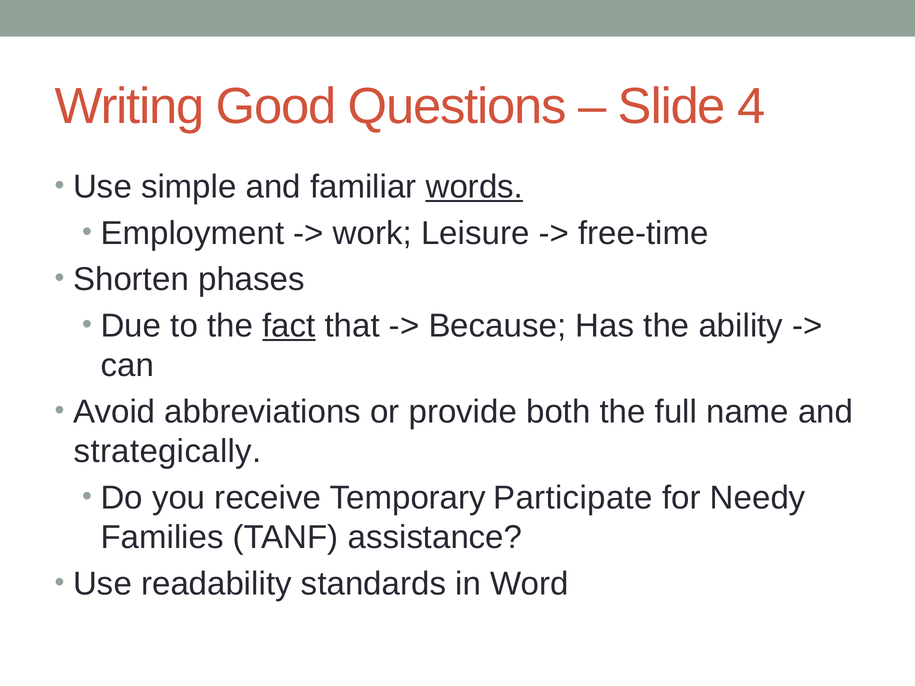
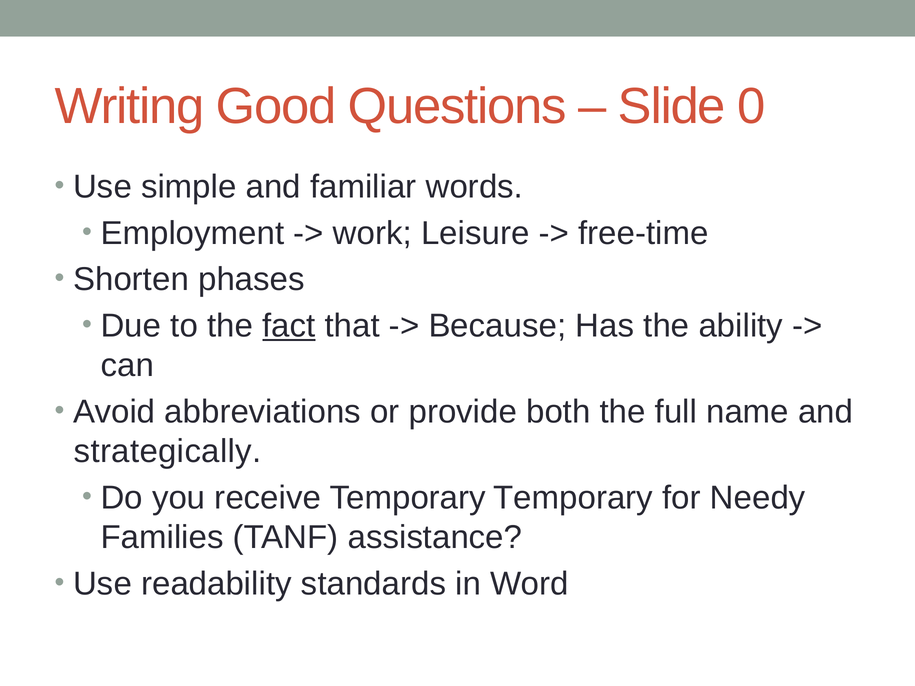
4: 4 -> 0 (751, 106)
words underline: present -> none (474, 187)
Temporary Participate: Participate -> Temporary (573, 498)
